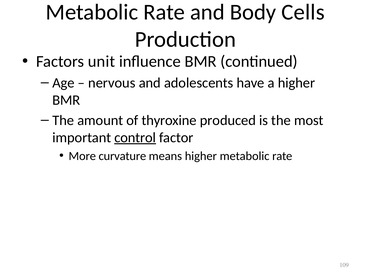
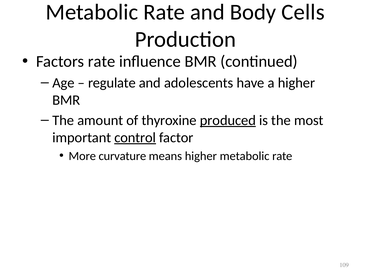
Factors unit: unit -> rate (102, 62)
nervous: nervous -> regulate (112, 83)
produced underline: none -> present (228, 120)
